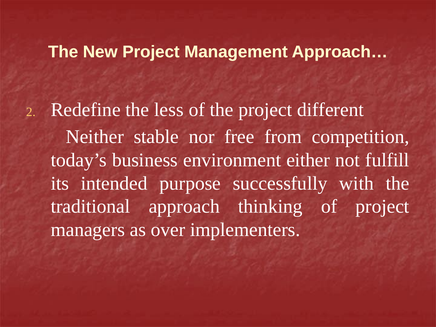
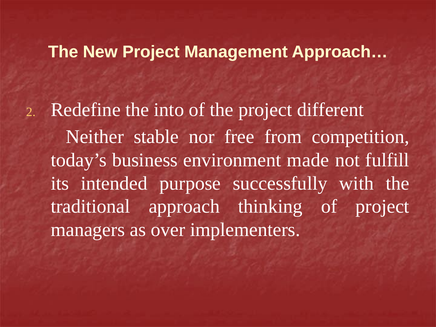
less: less -> into (169, 110)
either: either -> made (308, 160)
